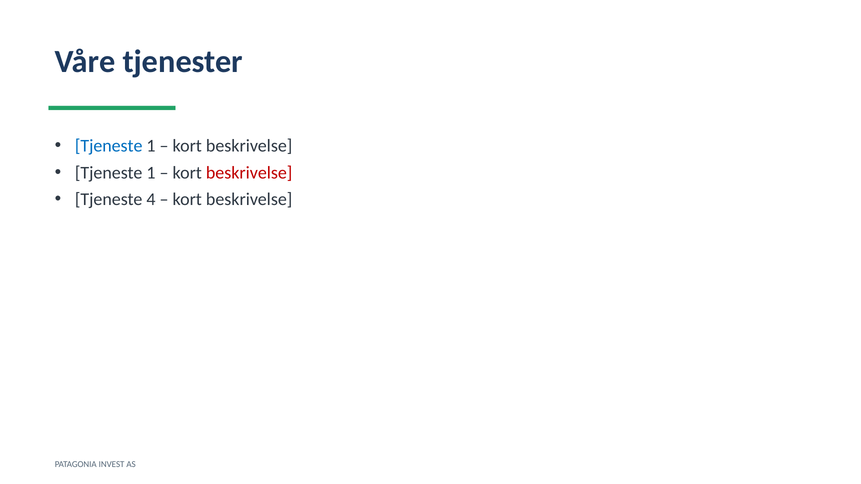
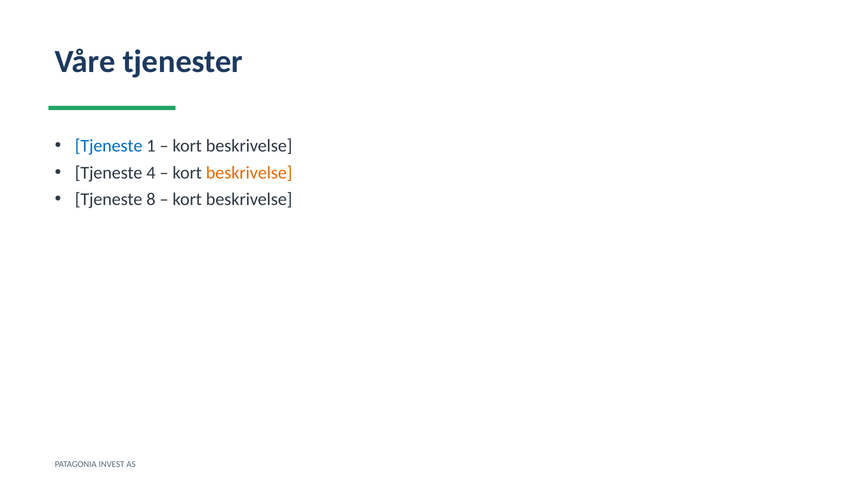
1: 1 -> 4 (151, 173)
beskrivelse colour: red -> orange (249, 173)
4: 4 -> 8 (151, 200)
